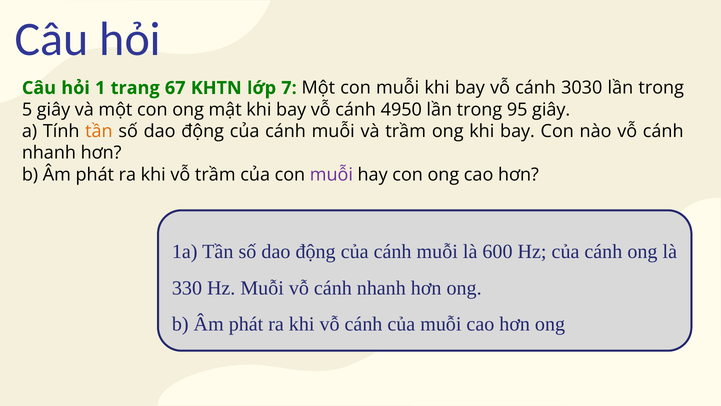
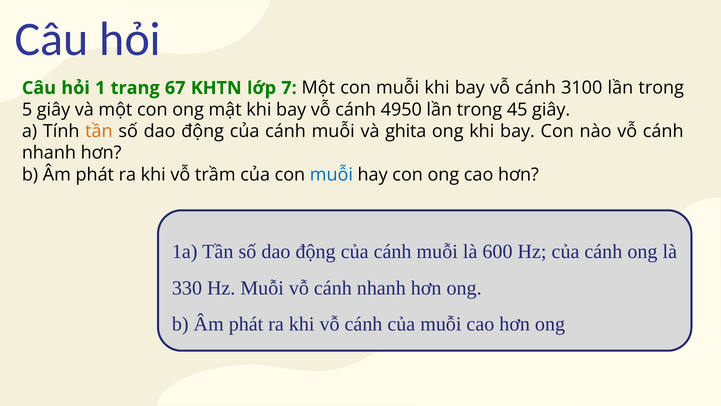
3030: 3030 -> 3100 (582, 88)
95: 95 -> 45 (517, 110)
và trầm: trầm -> ghita (406, 131)
muỗi colour: purple -> blue (331, 174)
